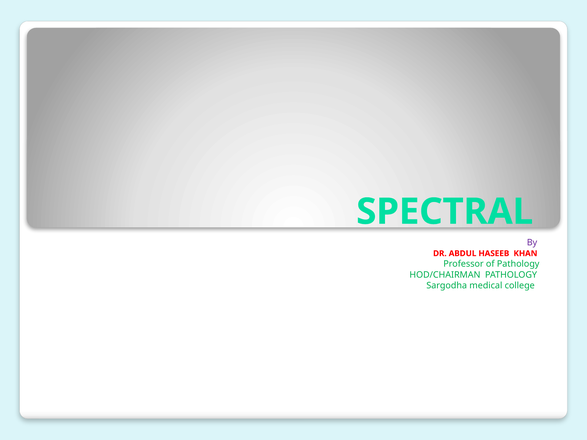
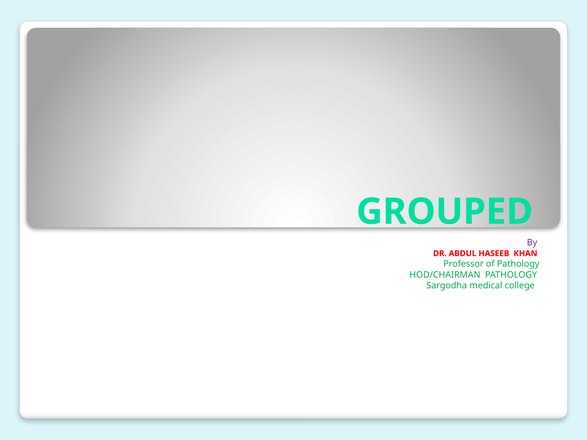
SPECTRAL: SPECTRAL -> GROUPED (445, 212)
